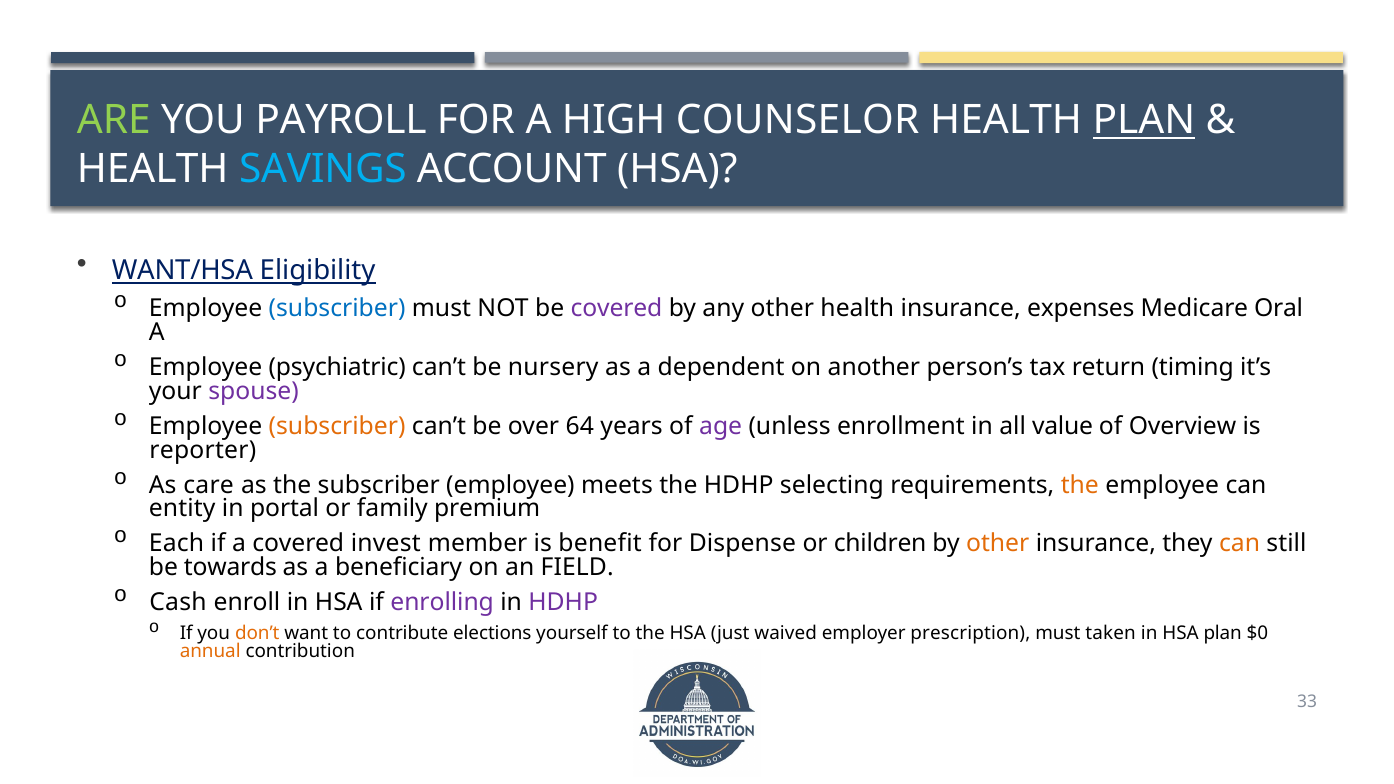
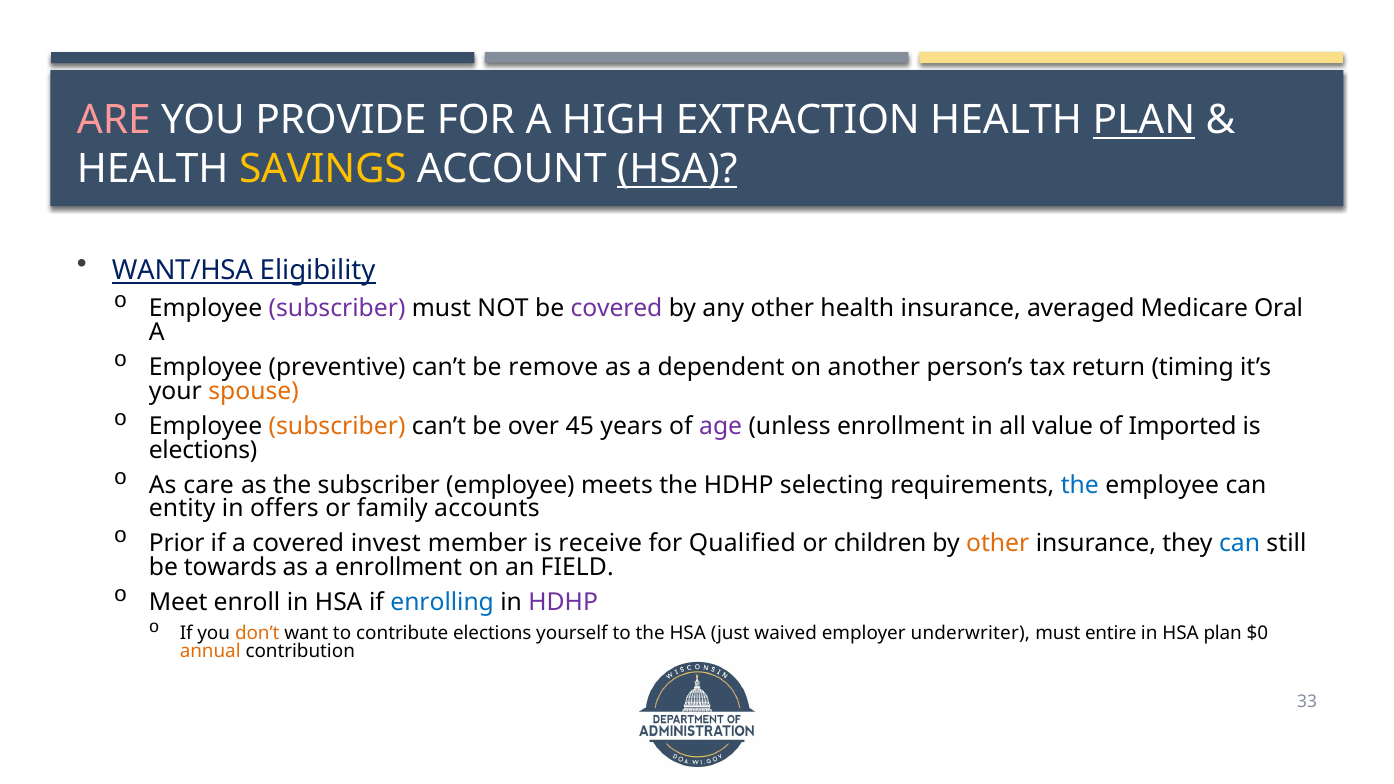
ARE colour: light green -> pink (114, 121)
PAYROLL: PAYROLL -> PROVIDE (341, 121)
COUNSELOR: COUNSELOR -> EXTRACTION (798, 121)
SAVINGS colour: light blue -> yellow (323, 169)
HSA underline: none -> present (677, 169)
subscriber colour: blue -> purple (337, 309)
expenses: expenses -> averaged (1081, 309)
psychiatric: psychiatric -> preventive (337, 368)
nursery: nursery -> remove (553, 368)
spouse colour: purple -> orange (254, 391)
64: 64 -> 45 (580, 426)
Overview: Overview -> Imported (1183, 426)
reporter: reporter -> elections (203, 450)
the colour: orange -> blue (1080, 485)
portal: portal -> offers (284, 509)
premium: premium -> accounts (487, 509)
Each: Each -> Prior (177, 544)
benefit: benefit -> receive (600, 544)
Dispense: Dispense -> Qualified (742, 544)
can colour: orange -> blue (1240, 544)
a beneficiary: beneficiary -> enrollment (399, 568)
Cash: Cash -> Meet (178, 603)
enrolling colour: purple -> blue (442, 603)
prescription: prescription -> underwriter (970, 633)
taken: taken -> entire (1111, 633)
